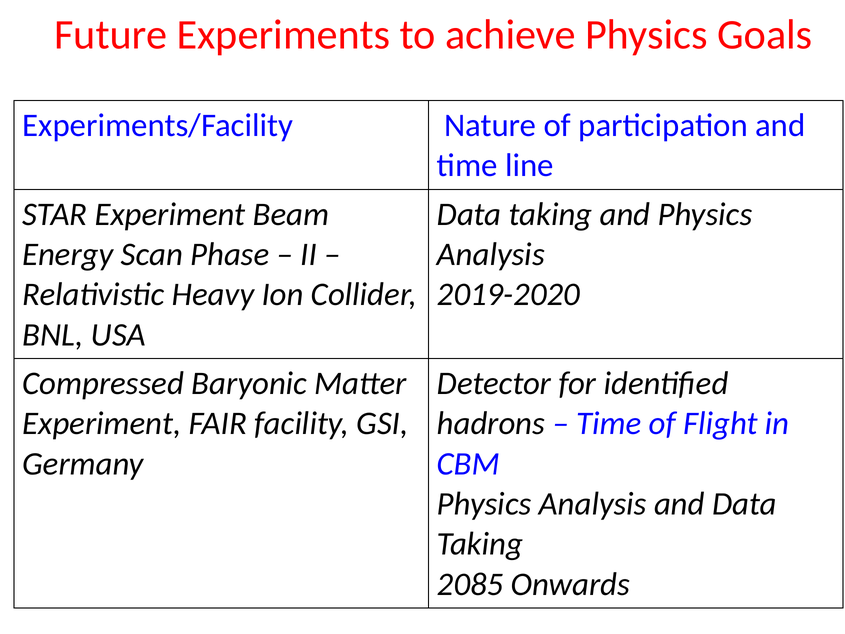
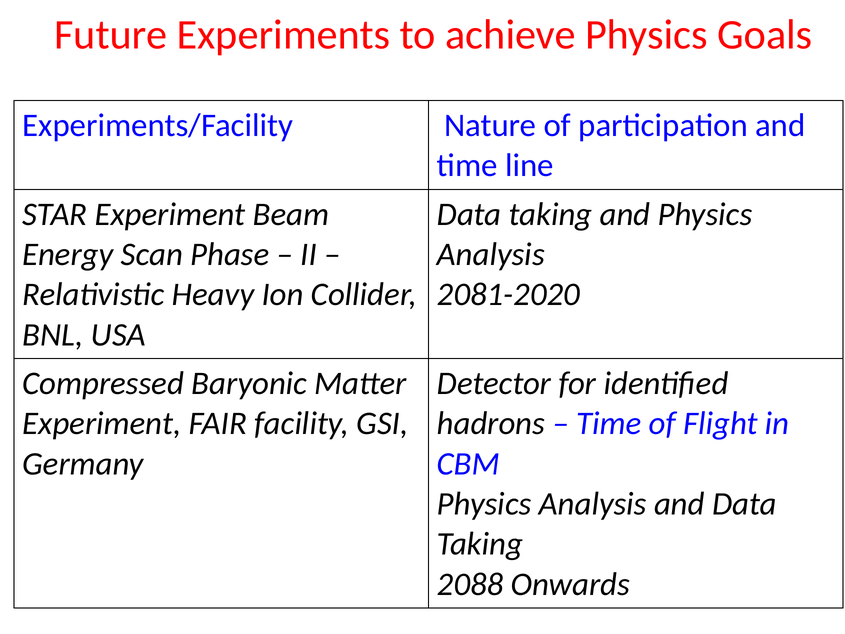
2019-2020: 2019-2020 -> 2081-2020 (508, 294)
2085: 2085 -> 2088 (470, 584)
